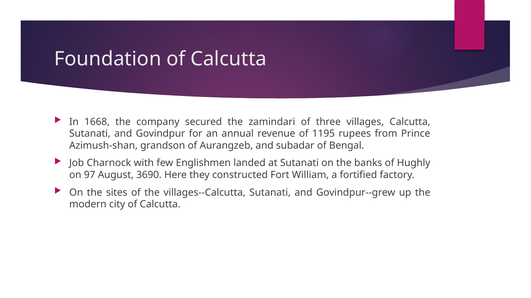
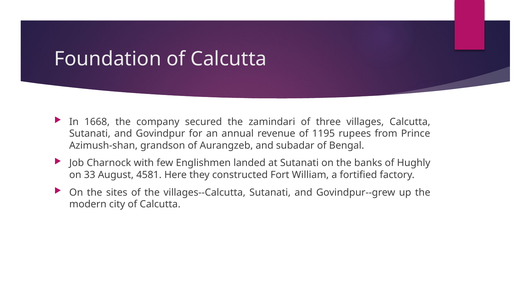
97: 97 -> 33 (90, 175)
3690: 3690 -> 4581 (149, 175)
